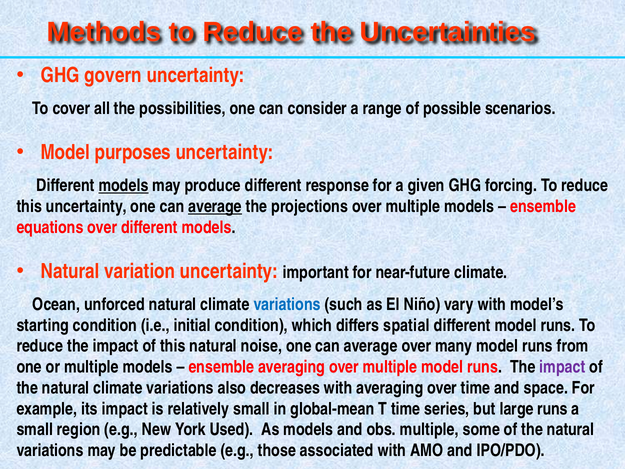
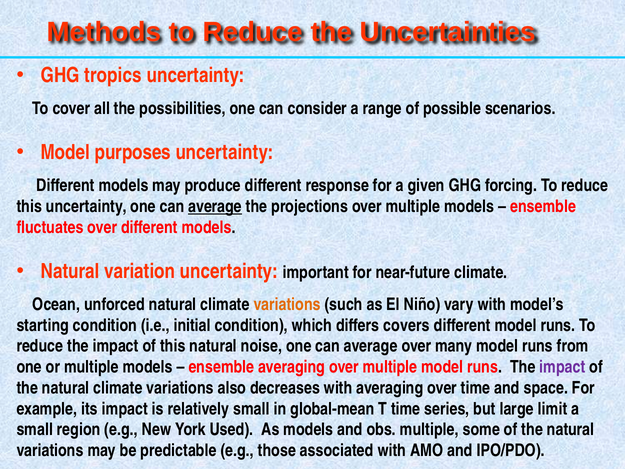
govern: govern -> tropics (113, 75)
models underline: present -> none (124, 186)
equations: equations -> fluctuates (50, 227)
variations colour: blue -> orange (287, 304)
spatial: spatial -> covers (407, 325)
large runs: runs -> limit (553, 409)
